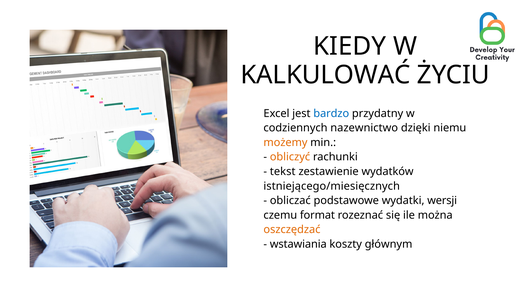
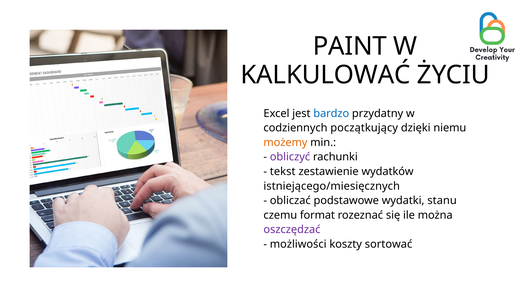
KIEDY: KIEDY -> PAINT (350, 46)
nazewnictwo: nazewnictwo -> początkujący (364, 128)
obliczyć colour: orange -> purple (290, 157)
wersji: wersji -> stanu (442, 200)
oszczędzać colour: orange -> purple (292, 229)
wstawiania: wstawiania -> możliwości (298, 244)
głównym: głównym -> sortować (389, 244)
